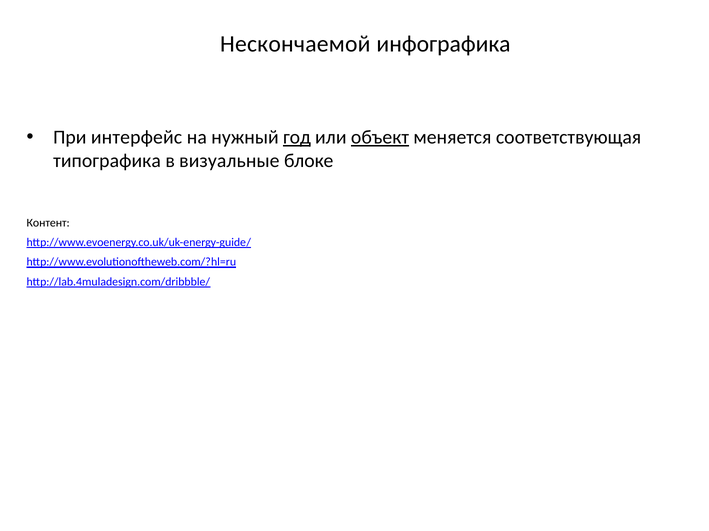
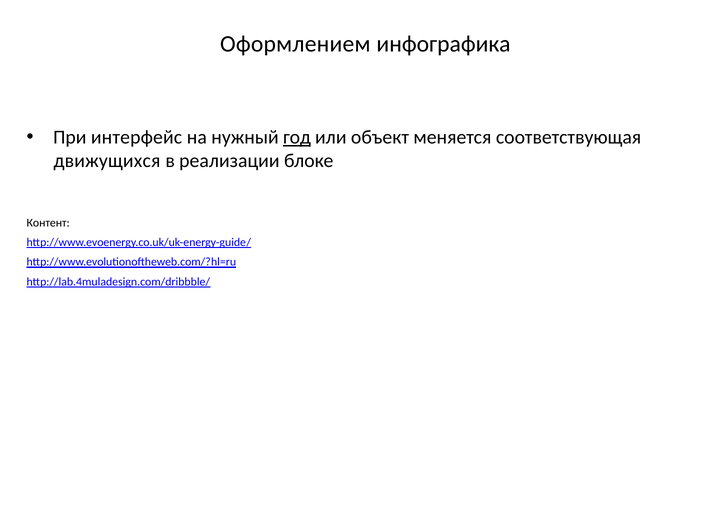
Нескончаемой: Нескончаемой -> Оформлением (295, 44)
объект underline: present -> none (380, 137)
типографика: типографика -> движущихся (107, 161)
визуальные: визуальные -> реализации (229, 161)
